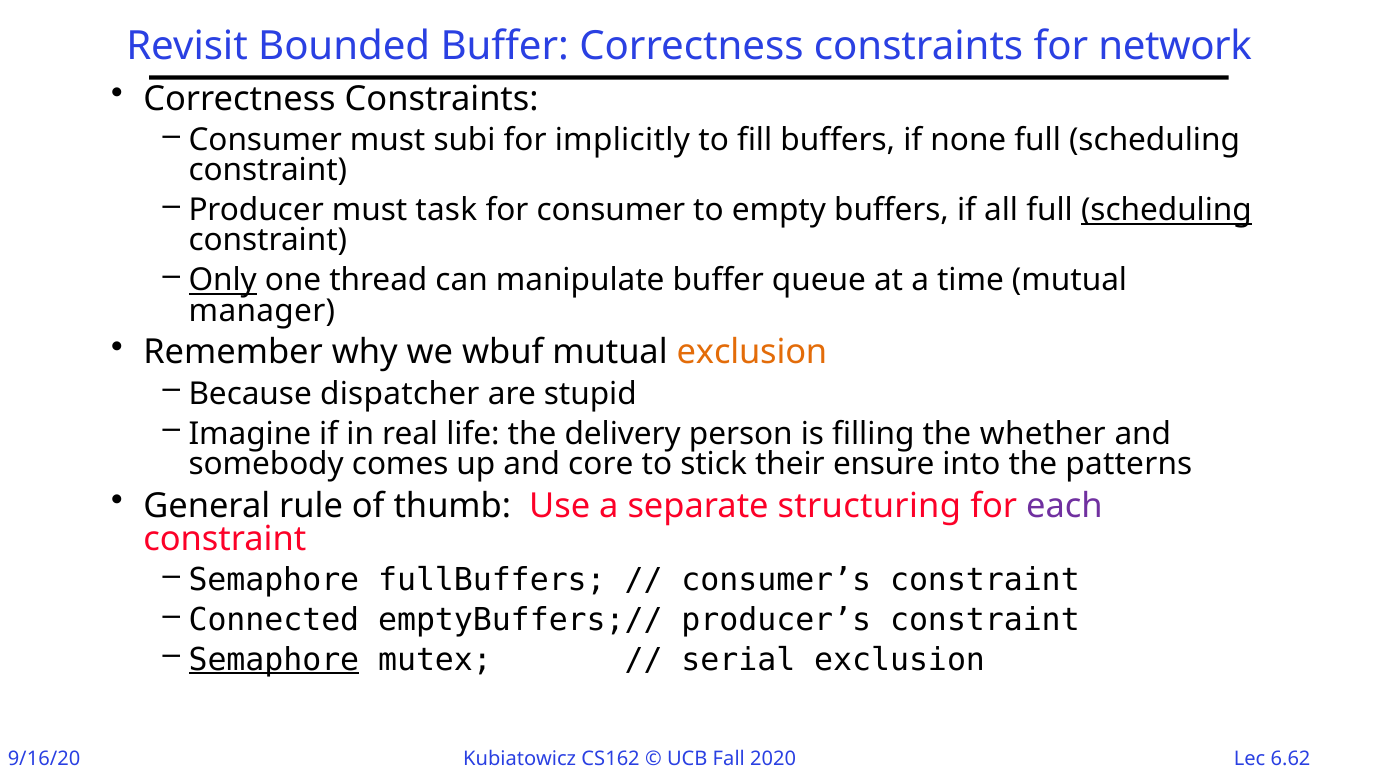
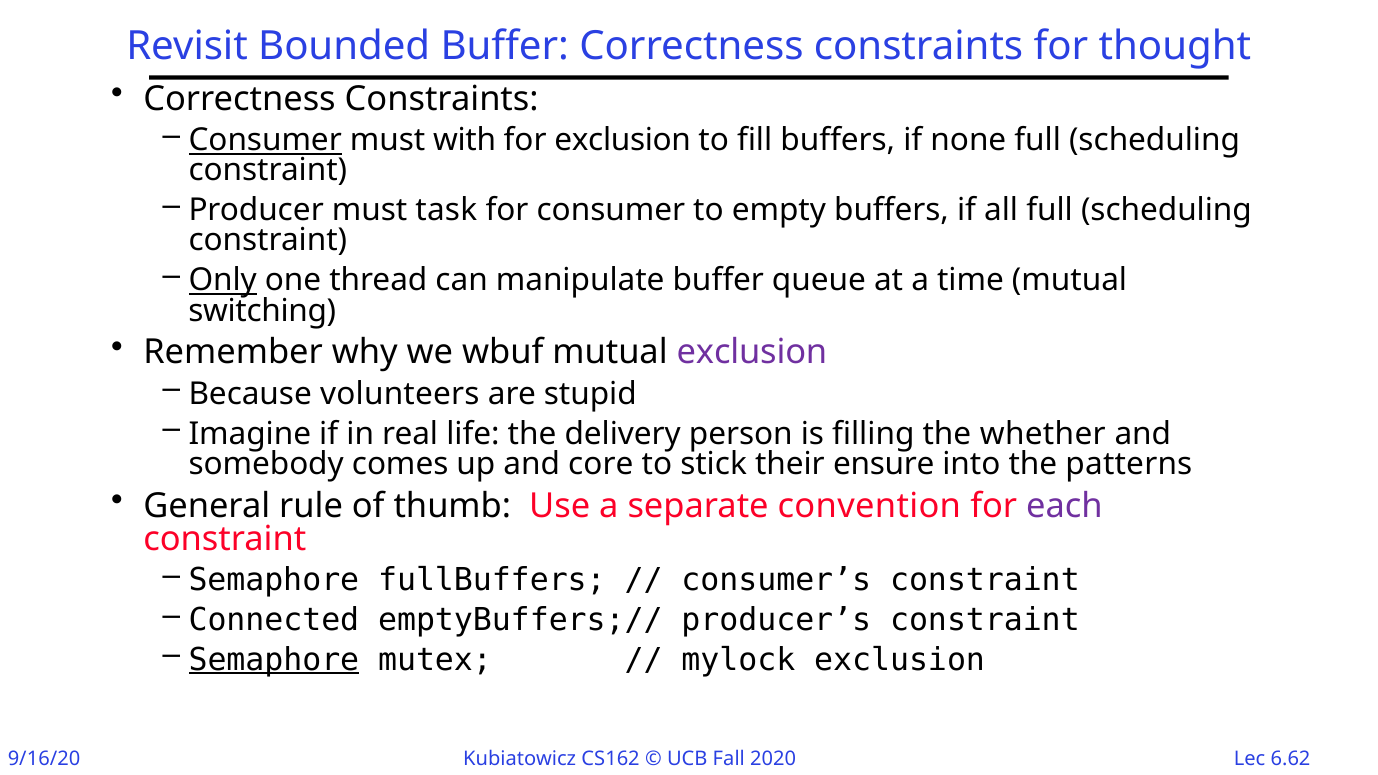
network: network -> thought (1175, 46)
Consumer underline: none -> present (265, 140)
subi: subi -> with (465, 140)
for implicitly: implicitly -> exclusion (623, 140)
scheduling underline: present -> none (1166, 210)
manager: manager -> switching (262, 311)
exclusion colour: orange -> purple (752, 353)
dispatcher: dispatcher -> volunteers (400, 394)
structuring: structuring -> convention (869, 506)
serial: serial -> mylock (738, 660)
